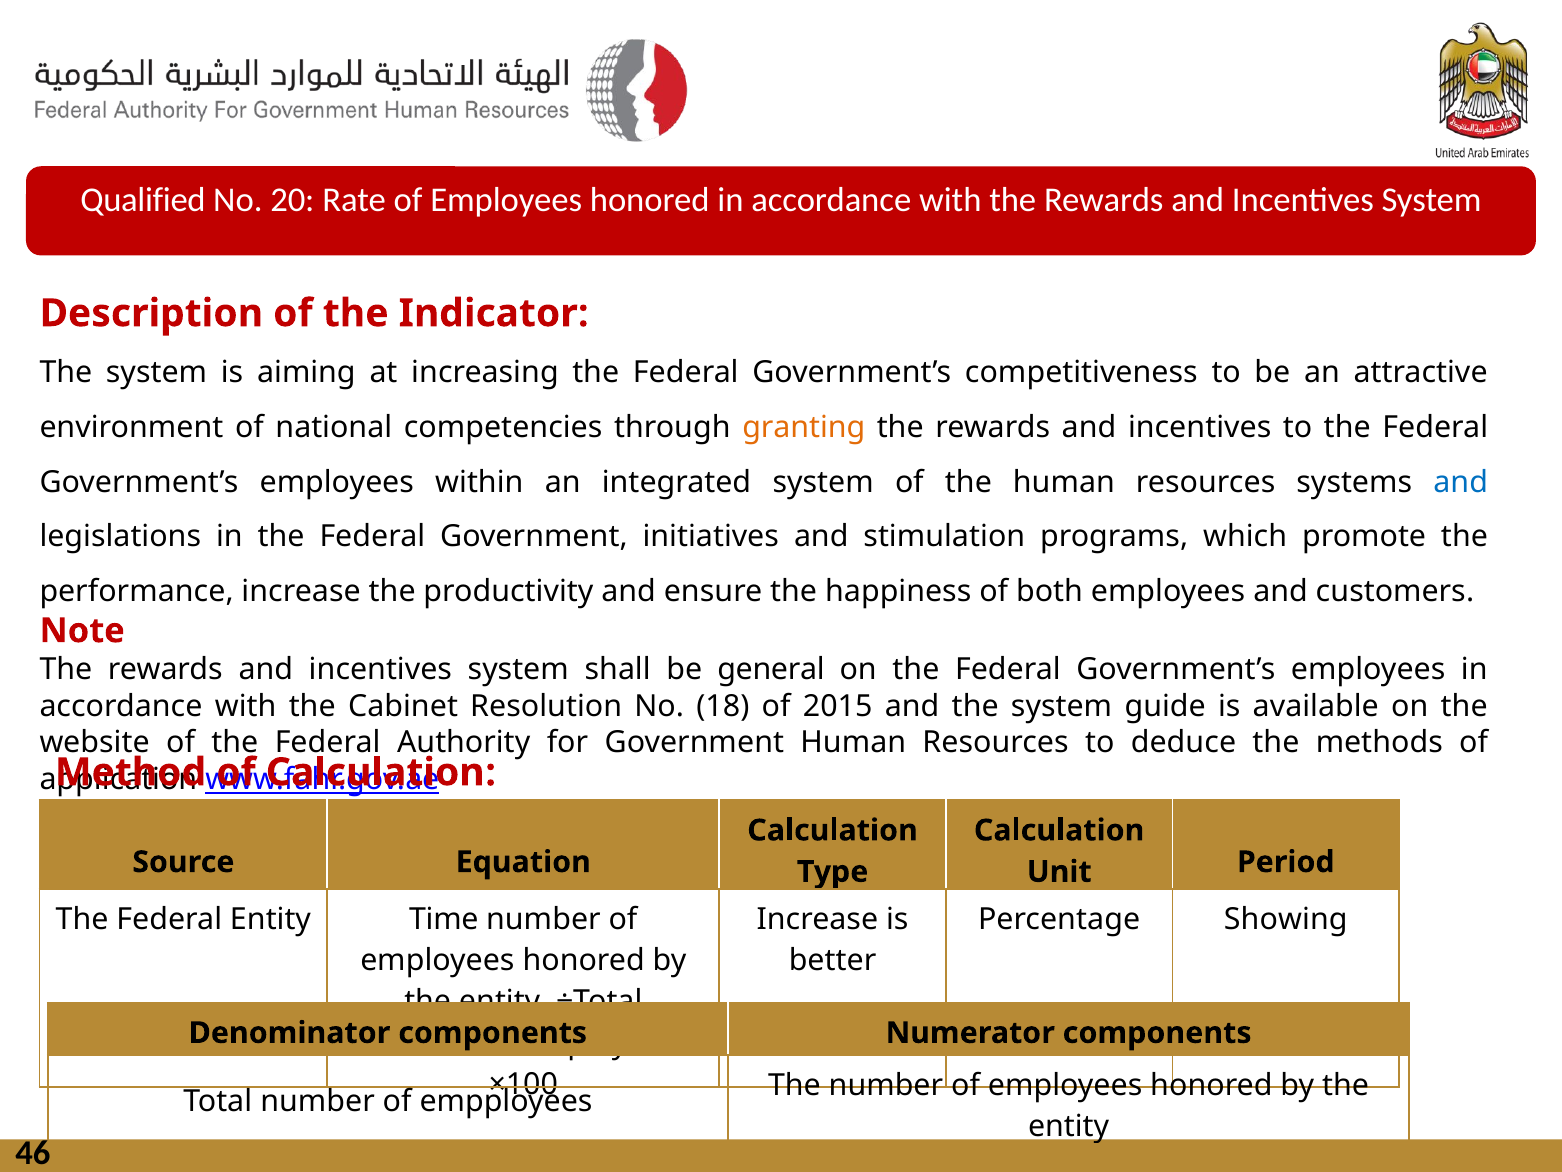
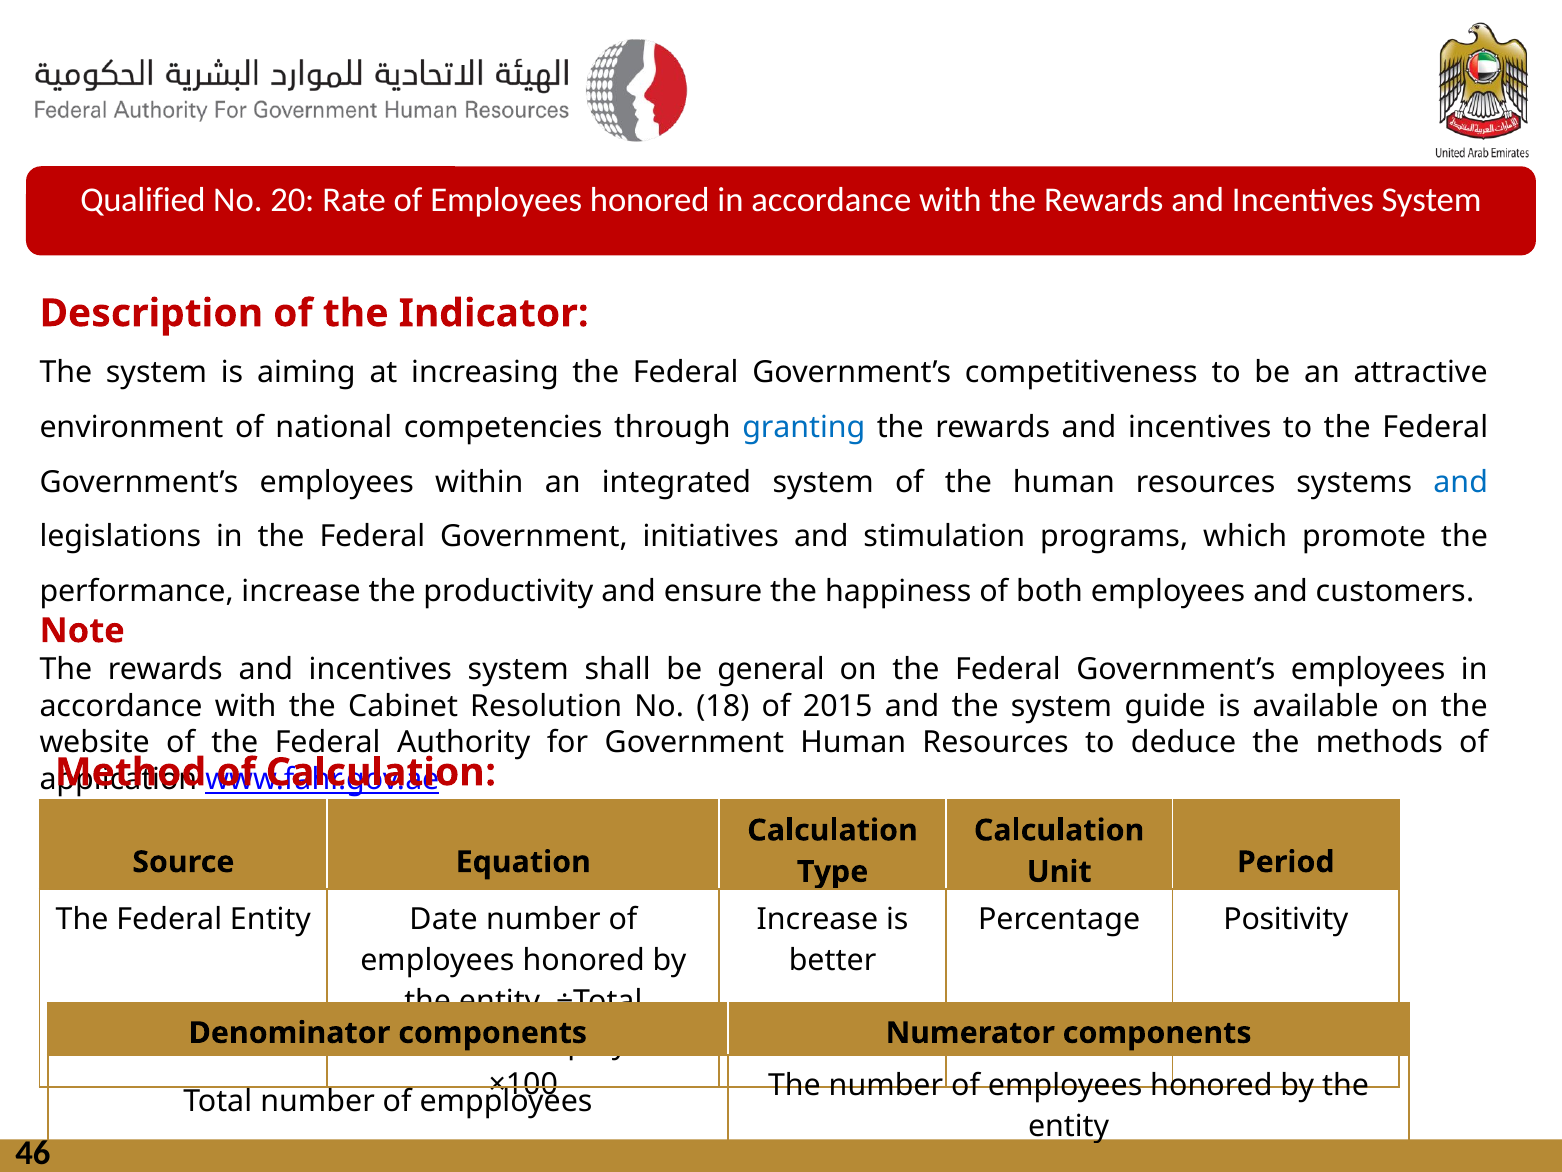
granting colour: orange -> blue (804, 427)
Time: Time -> Date (444, 919)
Showing: Showing -> Positivity (1286, 919)
